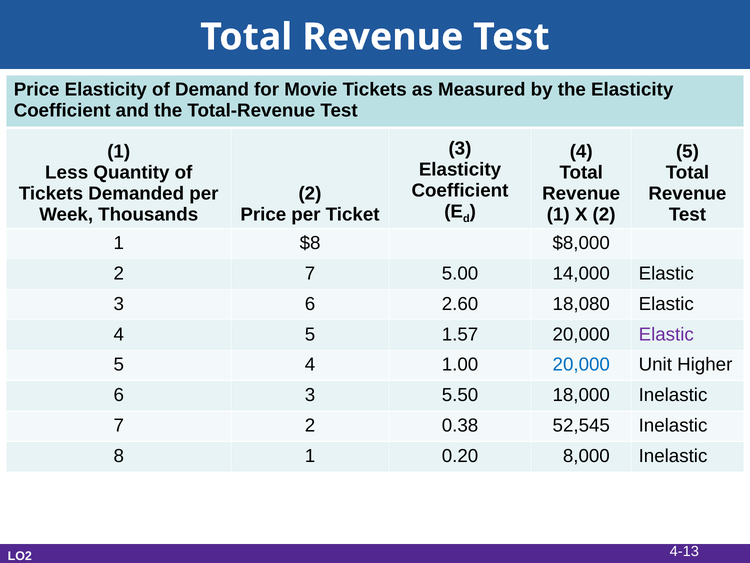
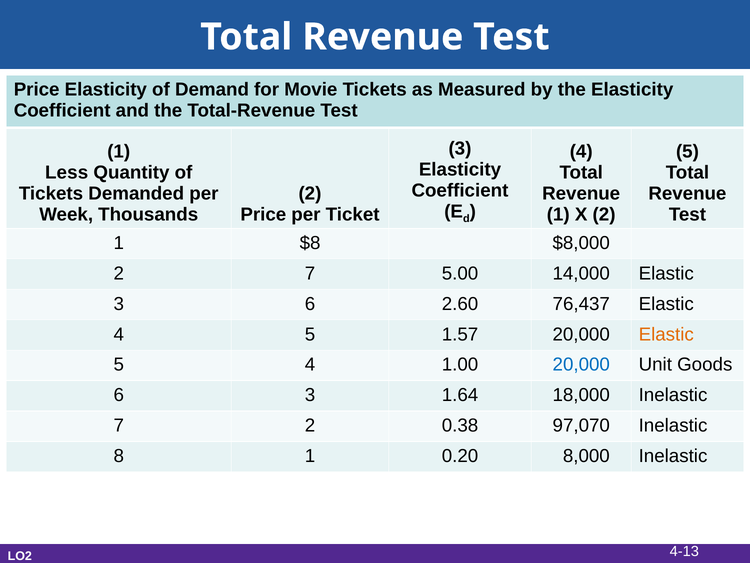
18,080: 18,080 -> 76,437 (581, 304)
Elastic colour: purple -> orange (666, 334)
Higher: Higher -> Goods (705, 364)
5.50: 5.50 -> 1.64 (460, 395)
52,545: 52,545 -> 97,070 (581, 425)
